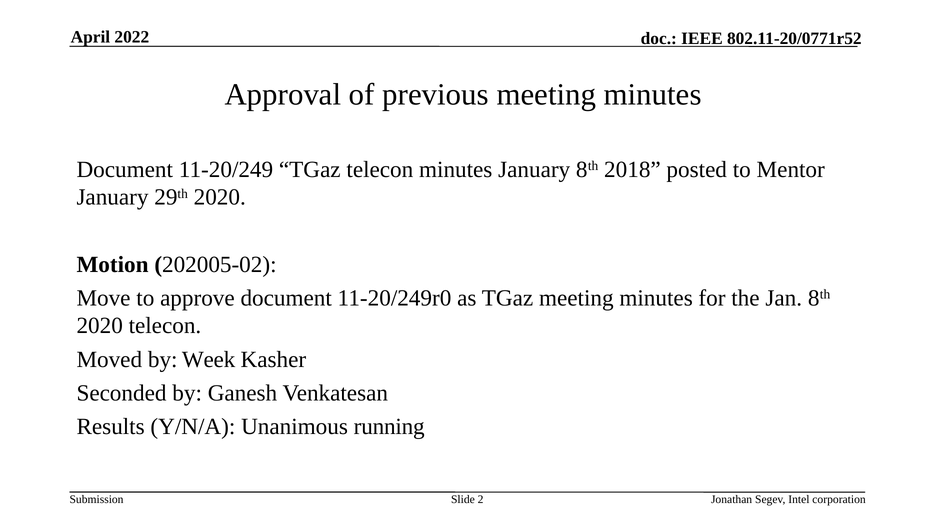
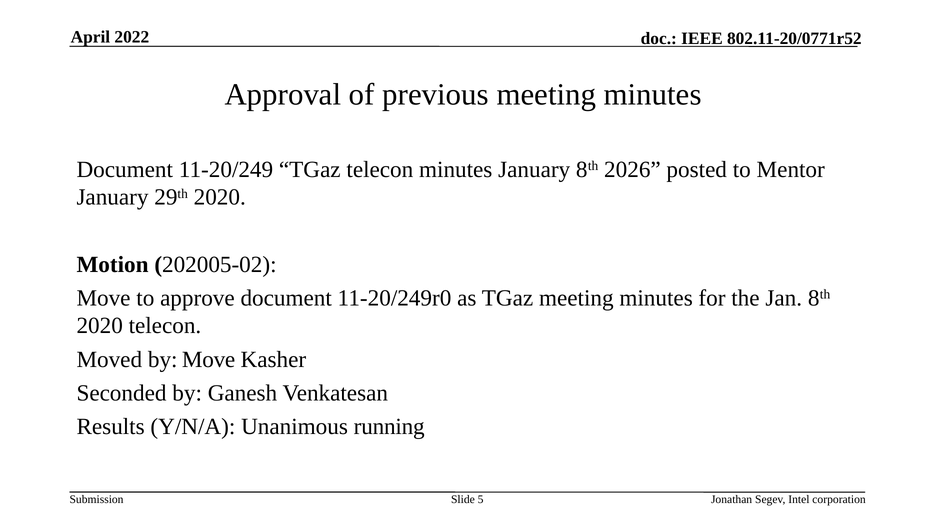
2018: 2018 -> 2026 (632, 170)
by Week: Week -> Move (209, 360)
2: 2 -> 5 (481, 500)
